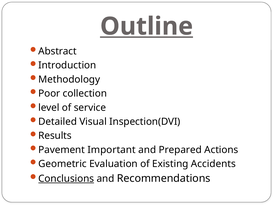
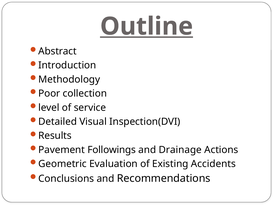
Important: Important -> Followings (112, 150)
Prepared: Prepared -> Drainage (180, 150)
Conclusions underline: present -> none (66, 178)
